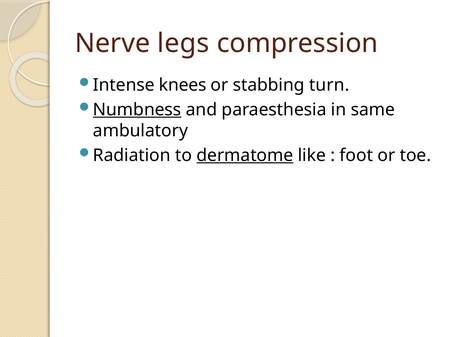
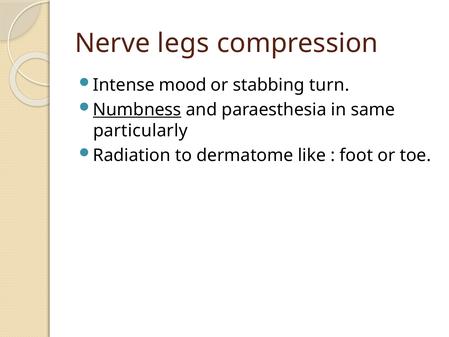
knees: knees -> mood (183, 85)
ambulatory: ambulatory -> particularly (140, 131)
dermatome underline: present -> none (245, 155)
